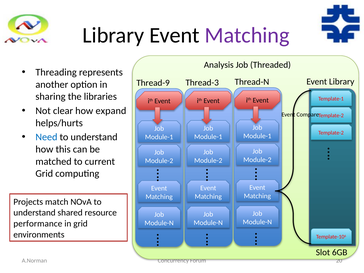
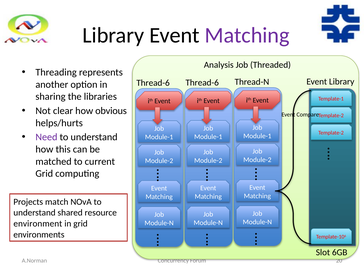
Thread-3: Thread-3 -> Thread-6 (202, 83)
Thread-9: Thread-9 -> Thread-6 (153, 83)
expand: expand -> obvious (111, 111)
Need colour: blue -> purple (46, 137)
performance: performance -> environment (38, 224)
